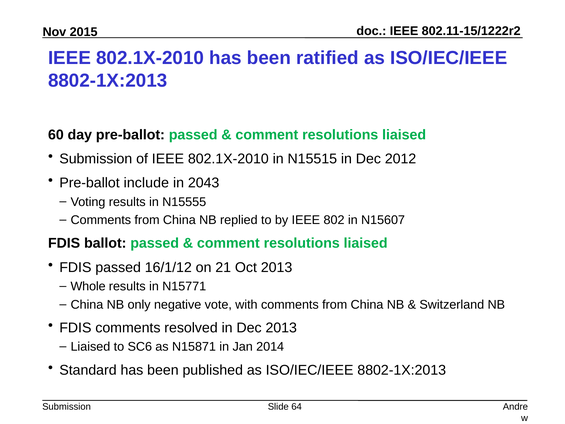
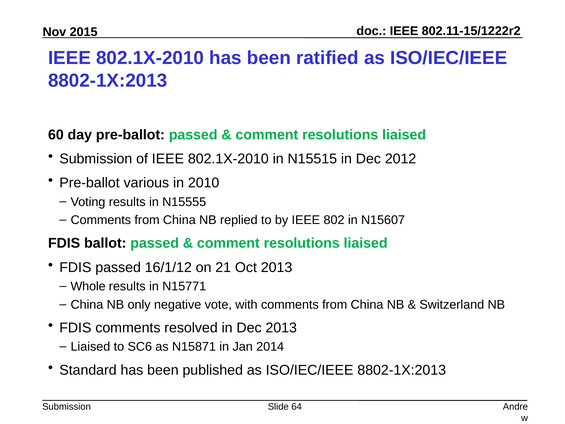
include: include -> various (146, 183)
2043: 2043 -> 2010 (204, 183)
